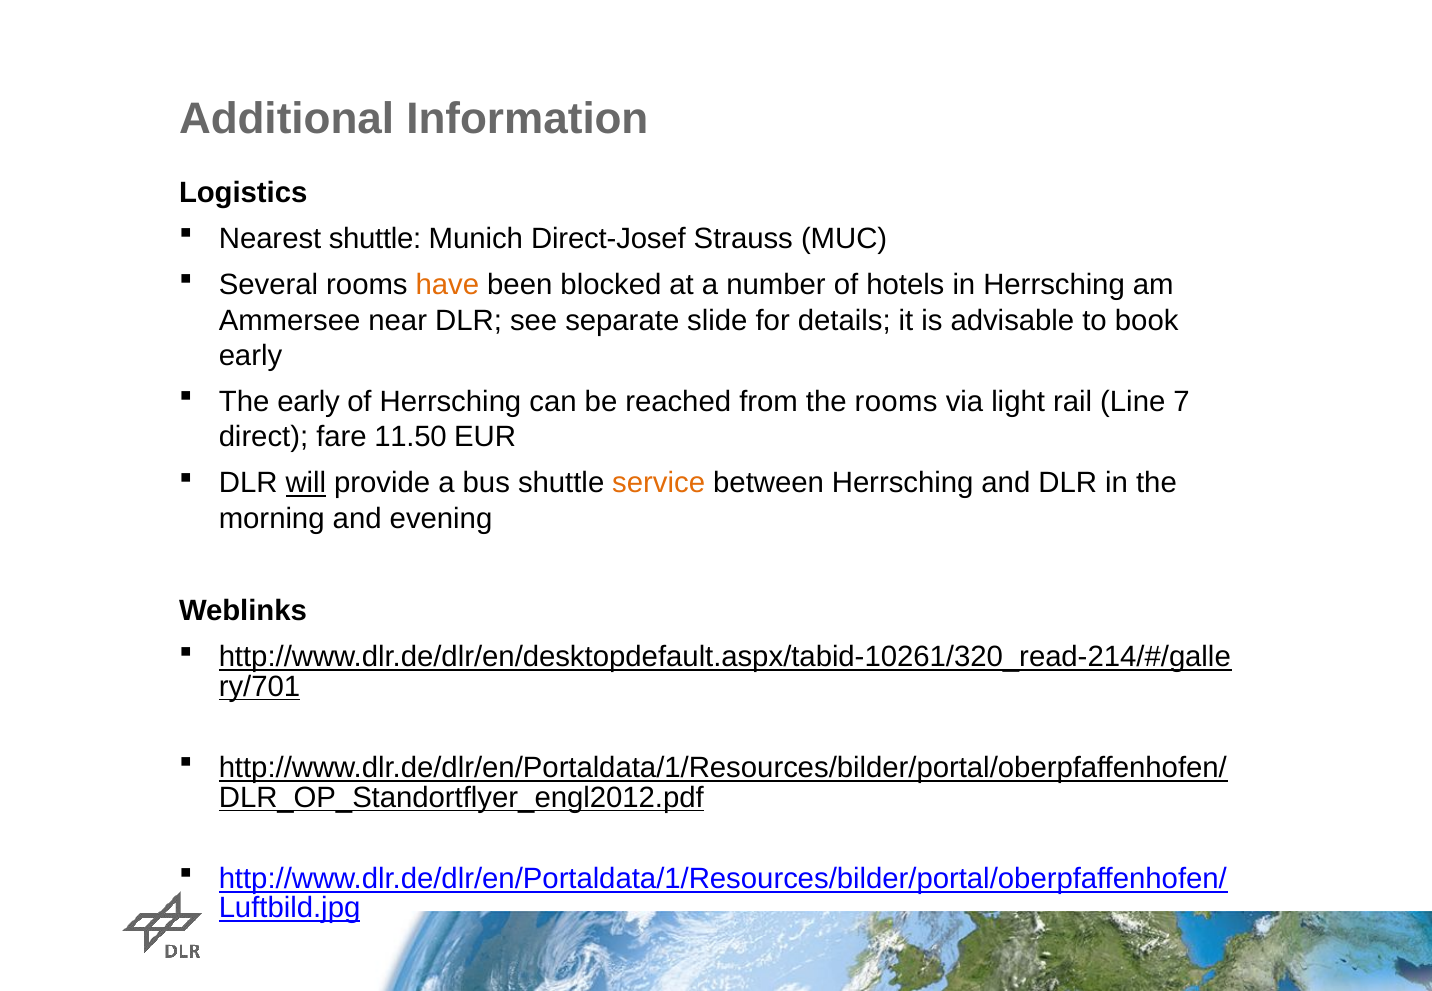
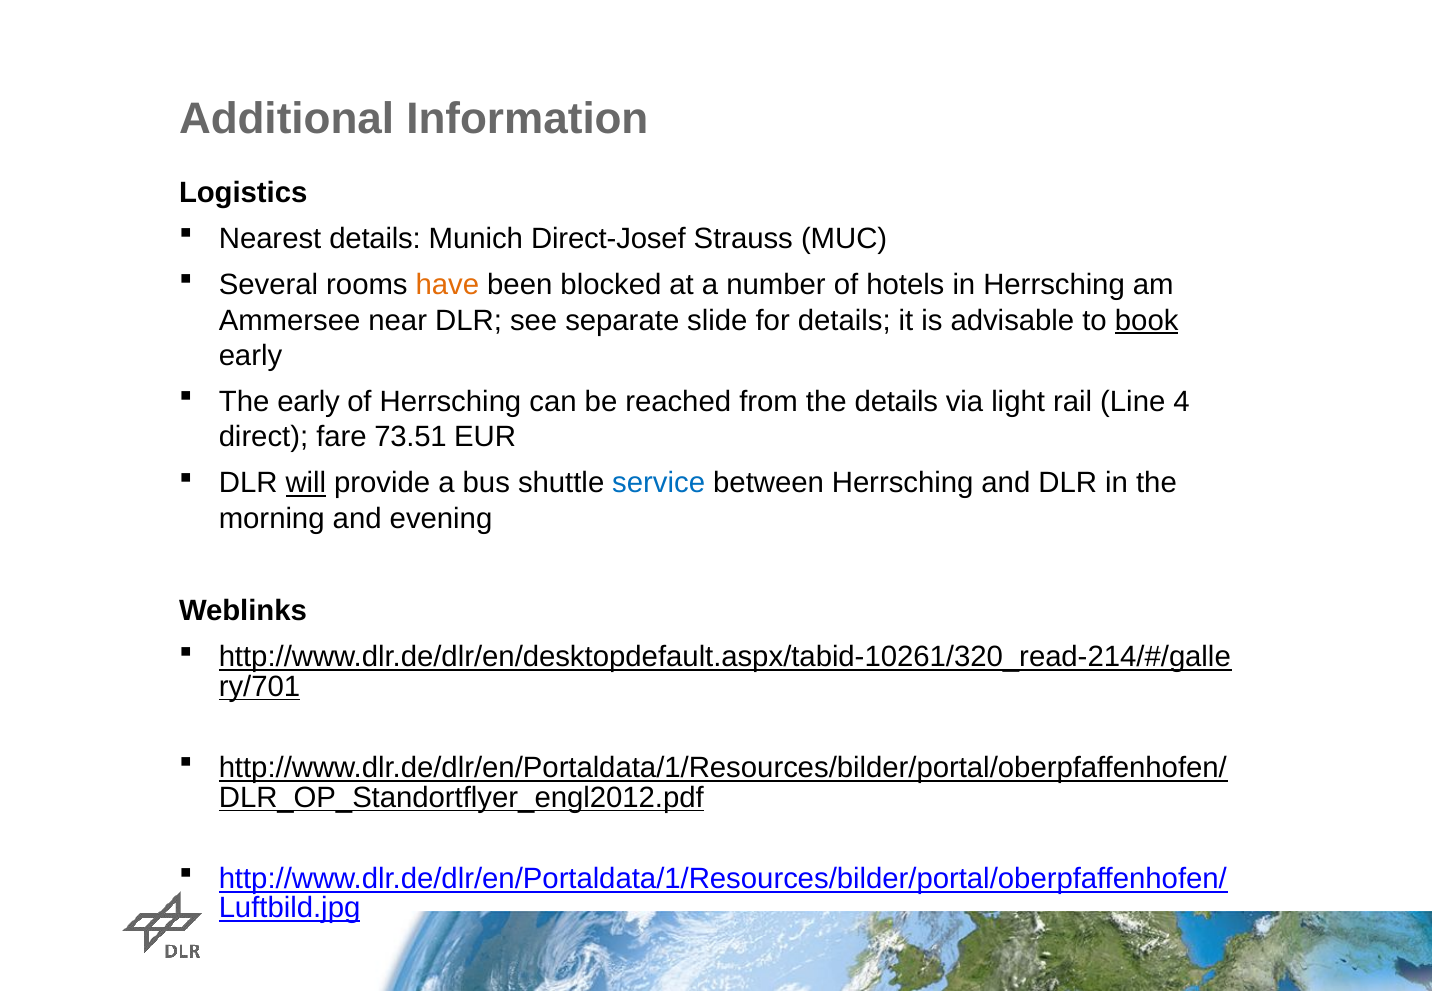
Nearest shuttle: shuttle -> details (375, 239)
book underline: none -> present (1147, 320)
the rooms: rooms -> details (896, 402)
7: 7 -> 4 (1182, 402)
11.50: 11.50 -> 73.51 (411, 437)
service colour: orange -> blue (659, 483)
